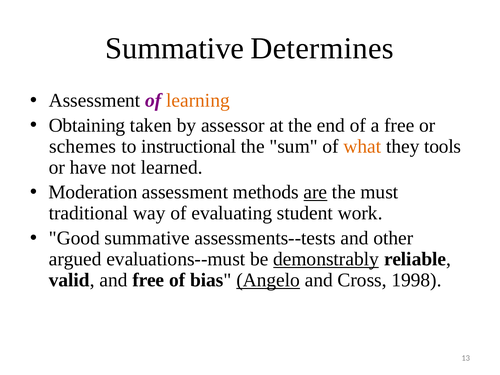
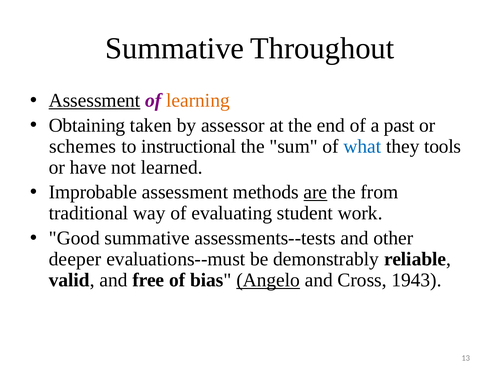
Determines: Determines -> Throughout (322, 48)
Assessment underline: none -> present (95, 100)
a free: free -> past (399, 125)
what colour: orange -> blue (362, 146)
Moderation: Moderation -> Improbable (93, 192)
must: must -> from (379, 192)
argued: argued -> deeper (75, 259)
demonstrably underline: present -> none (326, 259)
1998: 1998 -> 1943 (417, 280)
